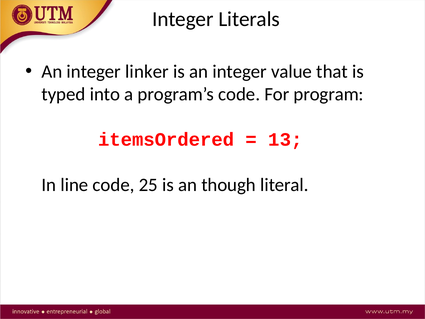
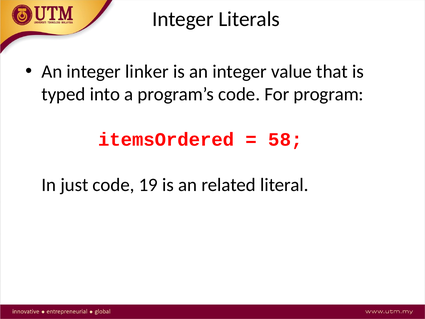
13: 13 -> 58 (285, 139)
line: line -> just (74, 185)
25: 25 -> 19 (148, 185)
though: though -> related (229, 185)
